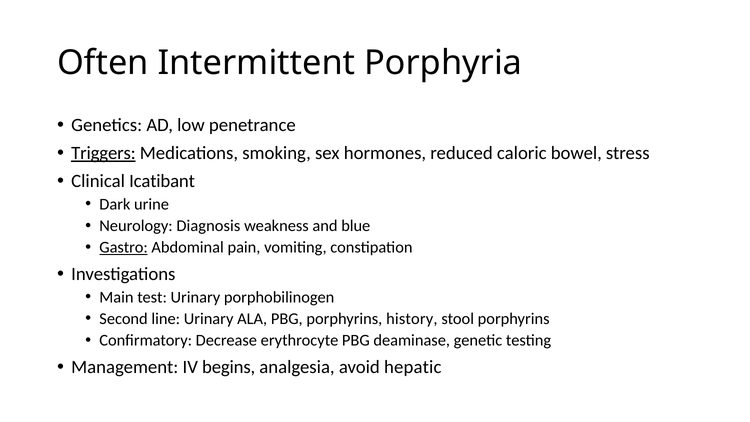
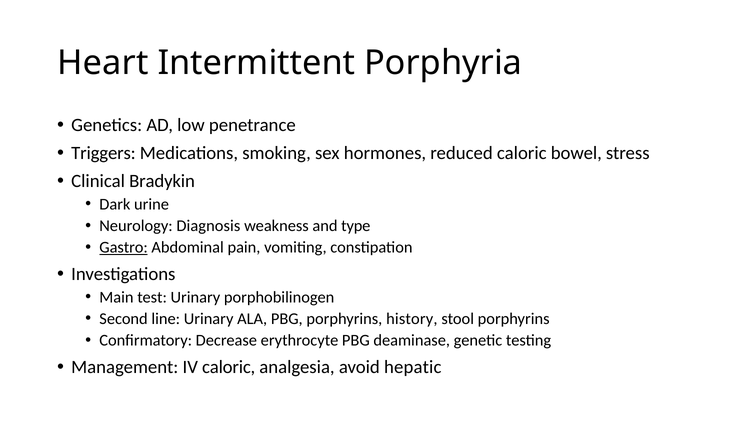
Often: Often -> Heart (103, 63)
Triggers underline: present -> none (103, 153)
Icatibant: Icatibant -> Bradykin (162, 181)
blue: blue -> type (356, 226)
IV begins: begins -> caloric (229, 367)
